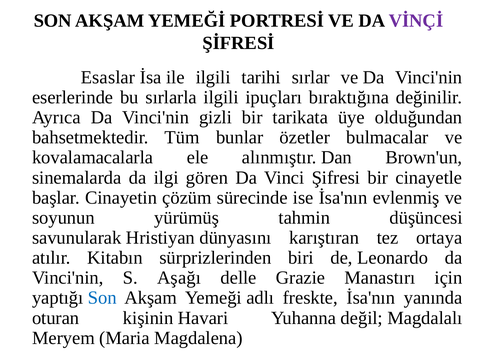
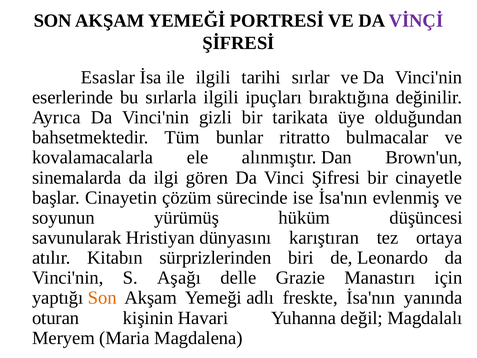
özetler: özetler -> ritratto (305, 137)
tahmin: tahmin -> hüküm (304, 218)
Son colour: blue -> orange (102, 298)
